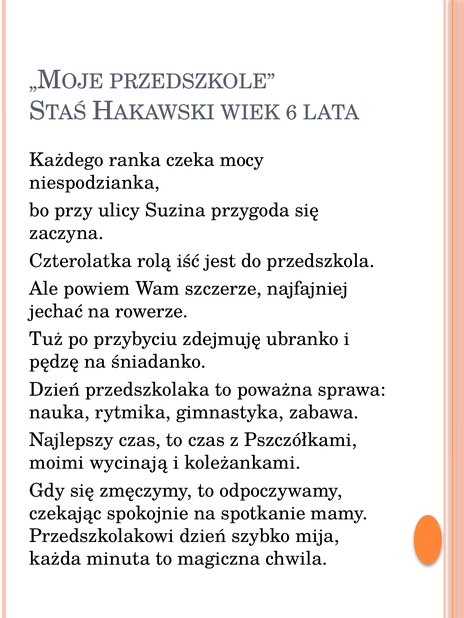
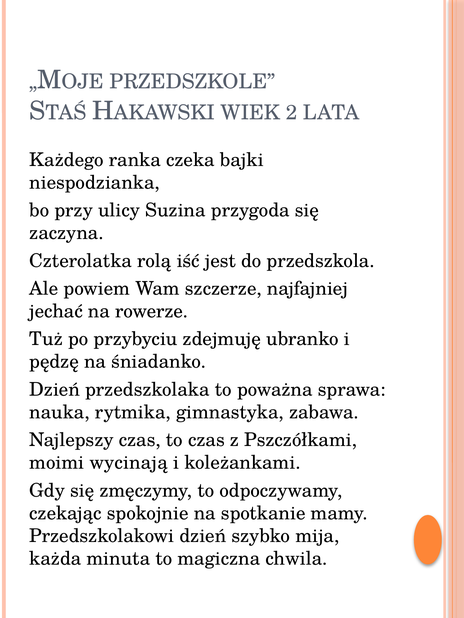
6: 6 -> 2 (291, 113)
mocy: mocy -> bajki (242, 160)
